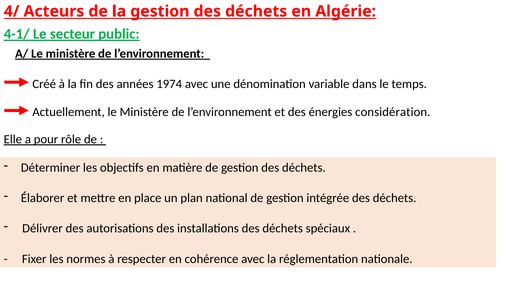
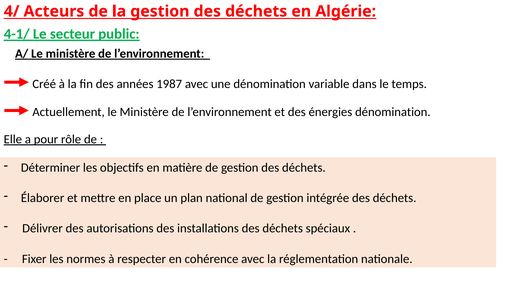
1974: 1974 -> 1987 (169, 84)
énergies considération: considération -> dénomination (393, 112)
